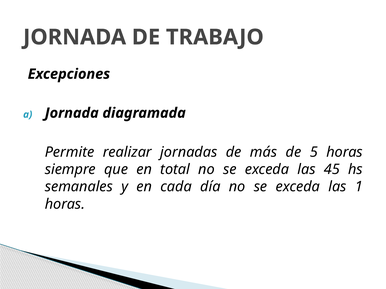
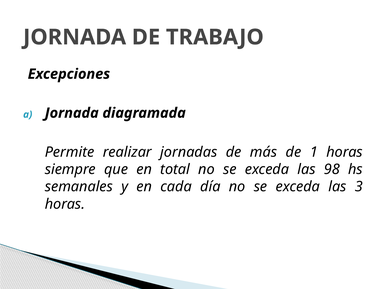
5: 5 -> 1 (314, 152)
45: 45 -> 98 (332, 170)
1: 1 -> 3 (359, 187)
